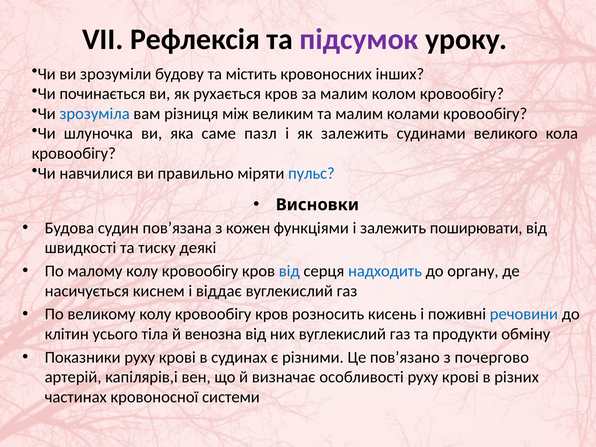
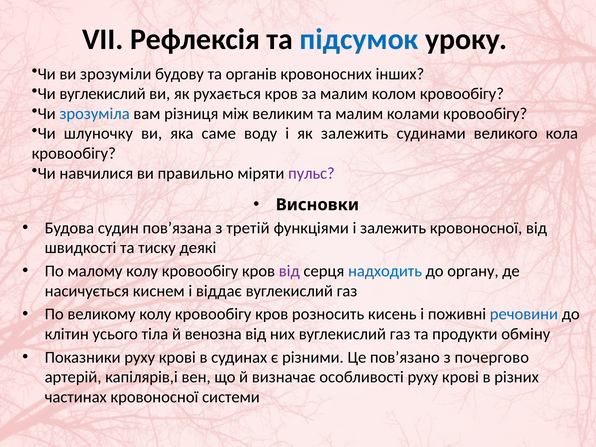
підсумок colour: purple -> blue (359, 39)
містить: містить -> органів (251, 74)
Чи починається: починається -> вуглекислий (103, 94)
шлуночка: шлуночка -> шлуночку (98, 133)
пазл: пазл -> воду (261, 133)
пульс colour: blue -> purple (311, 173)
кожен: кожен -> третій (248, 228)
залежить поширювати: поширювати -> кровоносної (476, 228)
від colour: blue -> purple (289, 271)
